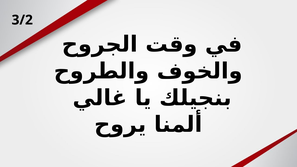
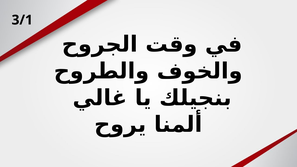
3/2: 3/2 -> 3/1 (22, 20)
